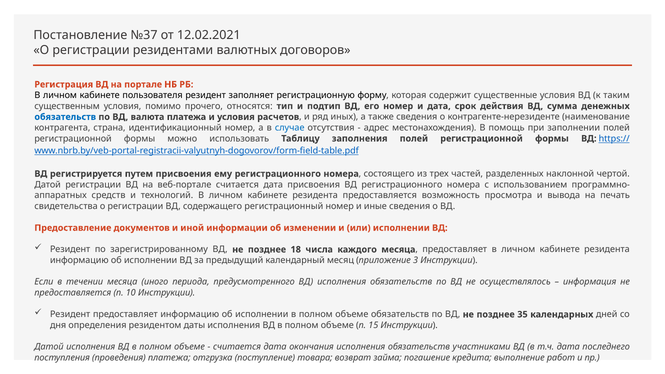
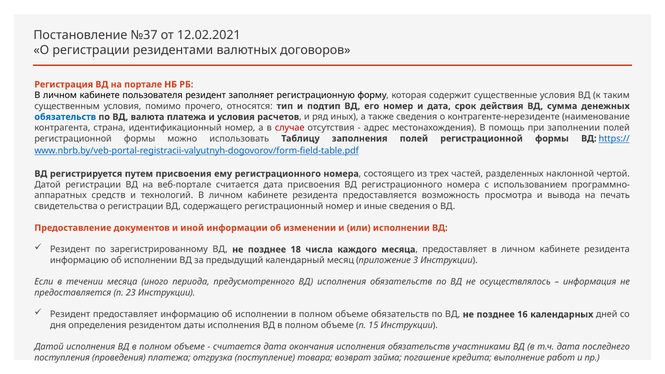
случае colour: blue -> red (290, 128)
10: 10 -> 23 (131, 293)
35: 35 -> 16 (522, 314)
